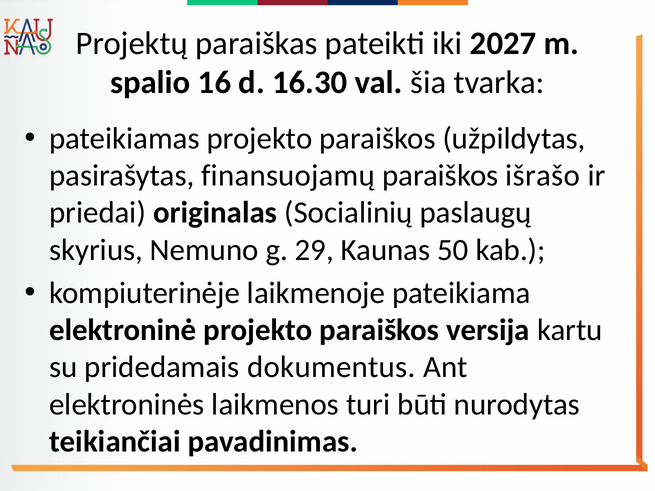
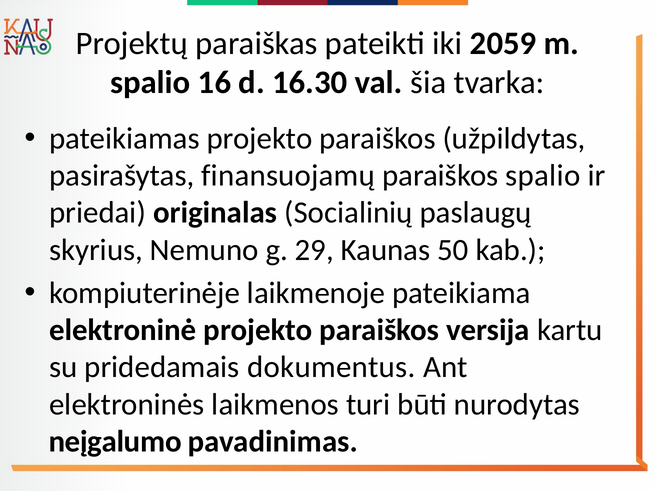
2027: 2027 -> 2059 (503, 43)
paraiškos išrašo: išrašo -> spalio (543, 176)
teikiančiai: teikiančiai -> neįgalumo (115, 442)
